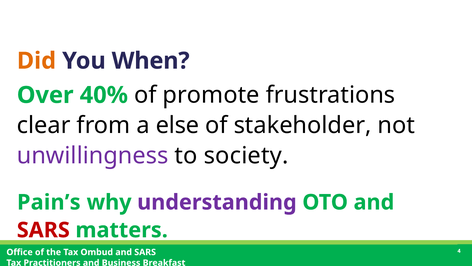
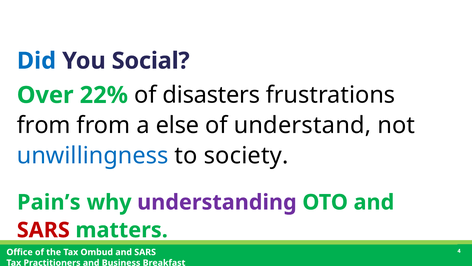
Did colour: orange -> blue (36, 61)
When: When -> Social (151, 61)
40%: 40% -> 22% (104, 95)
promote: promote -> disasters (211, 95)
clear: clear -> from (44, 125)
stakeholder: stakeholder -> understand (302, 125)
unwillingness colour: purple -> blue (93, 156)
